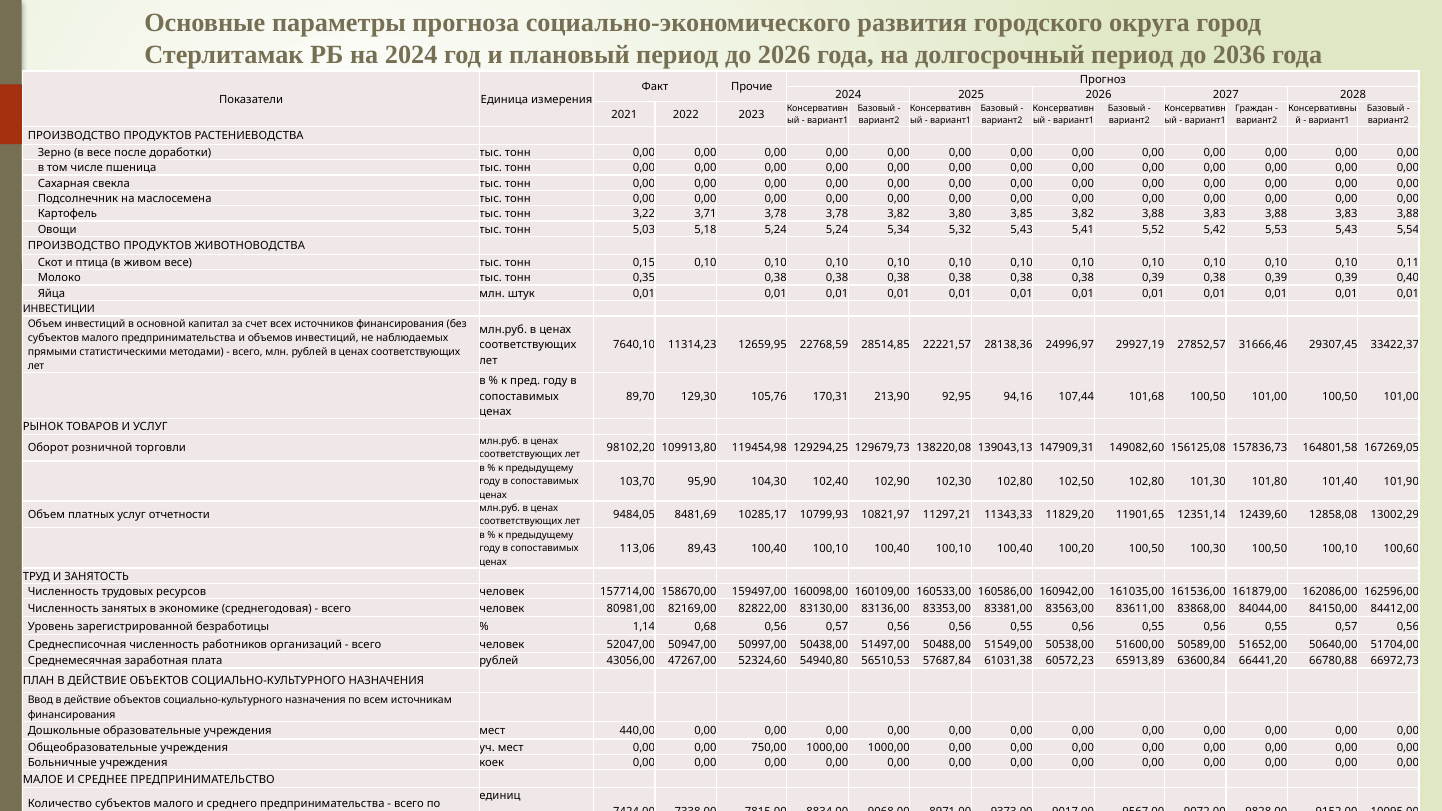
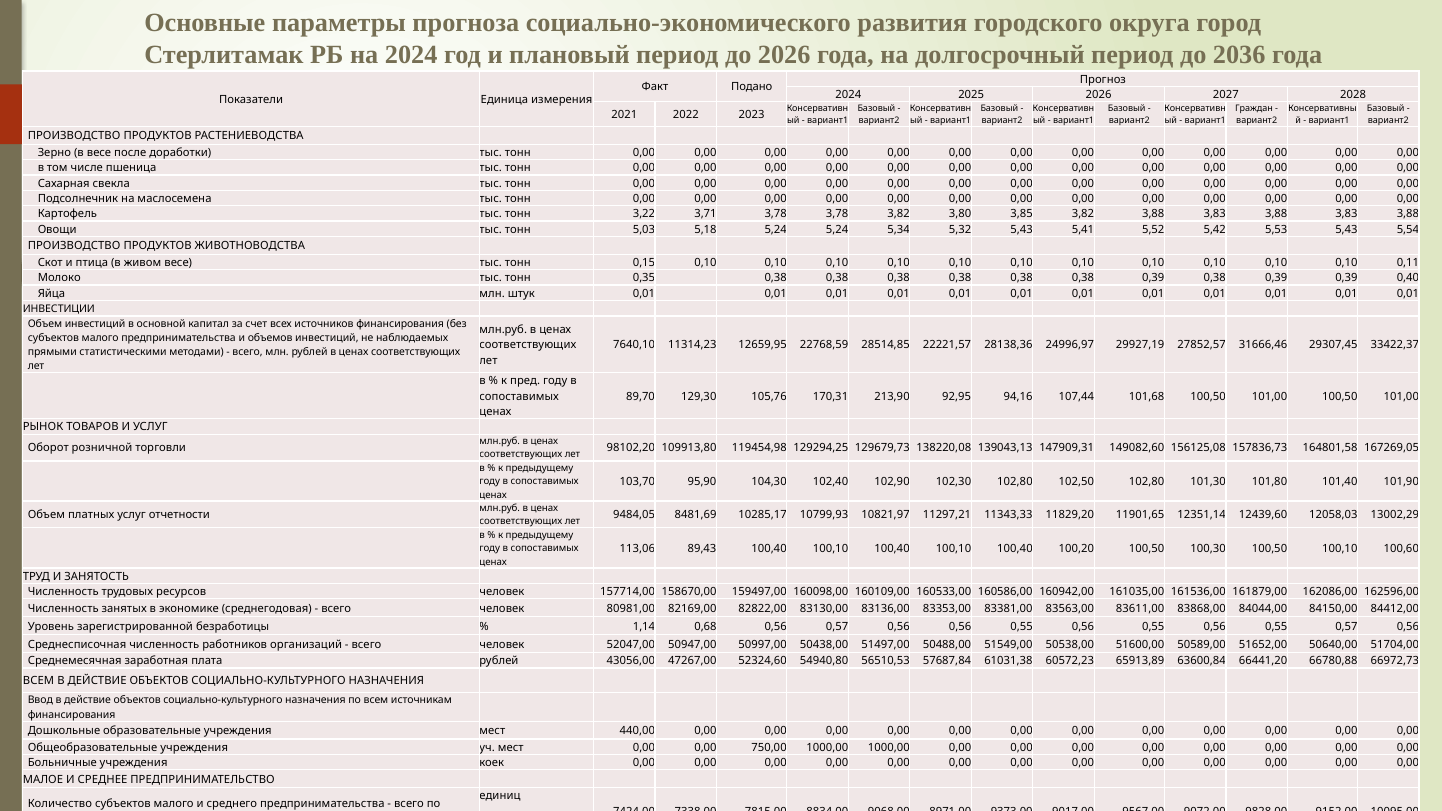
Прочие: Прочие -> Подано (752, 87)
12858,08: 12858,08 -> 12058,03 (1333, 515)
ПЛАН: ПЛАН -> ВСЕМ (39, 681)
